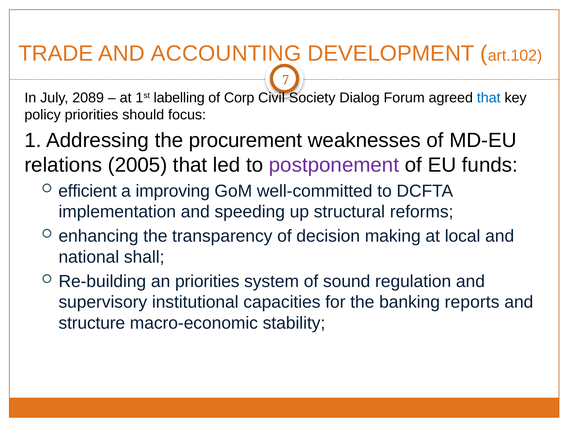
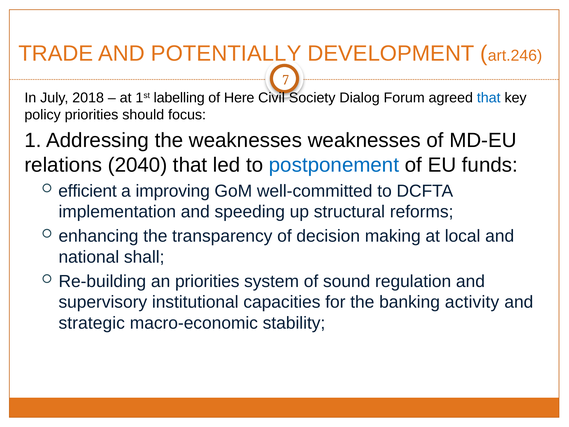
ACCOUNTING: ACCOUNTING -> POTENTIALLY (226, 53)
art.102: art.102 -> art.246 (515, 55)
2089: 2089 -> 2018 (88, 98)
Corp: Corp -> Here (239, 98)
the procurement: procurement -> weaknesses (245, 140)
2005: 2005 -> 2040 (138, 165)
postponement colour: purple -> blue (334, 165)
reports: reports -> activity (472, 302)
structure: structure -> strategic (92, 323)
